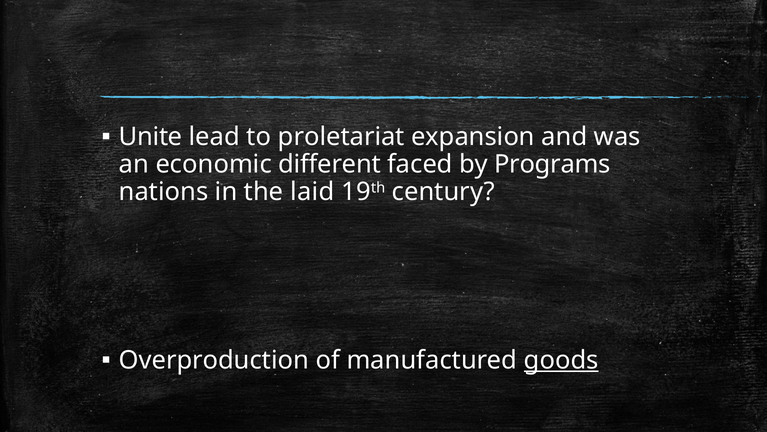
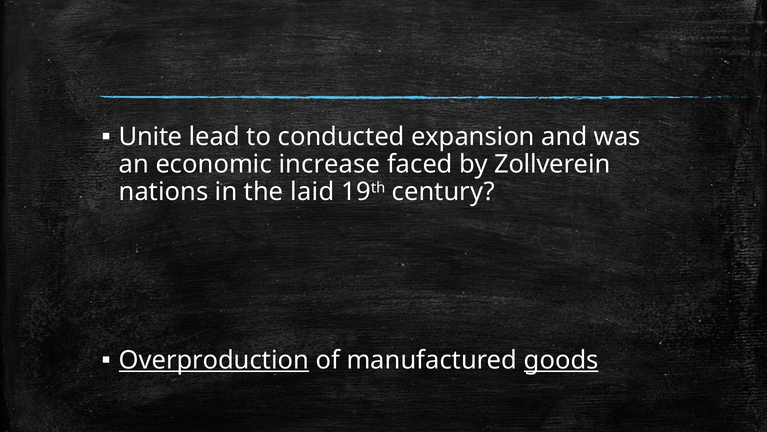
proletariat: proletariat -> conducted (341, 136)
different: different -> increase (329, 164)
Programs: Programs -> Zollverein (552, 164)
Overproduction underline: none -> present (214, 360)
